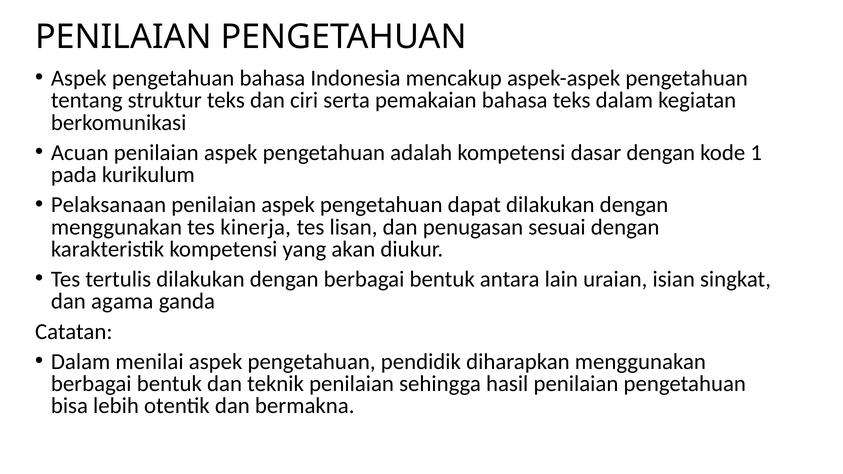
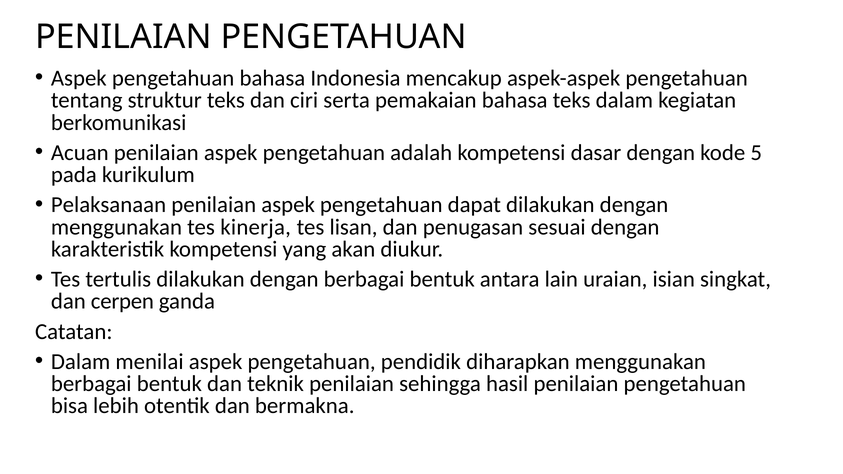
1: 1 -> 5 (756, 153)
agama: agama -> cerpen (122, 302)
